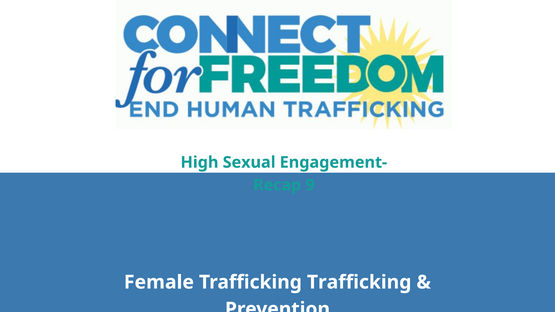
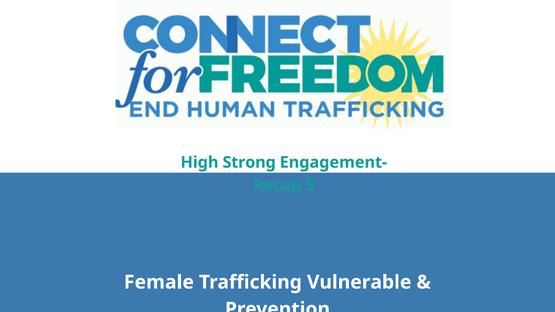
Sexual: Sexual -> Strong (249, 162)
Trafficking Trafficking: Trafficking -> Vulnerable (359, 282)
